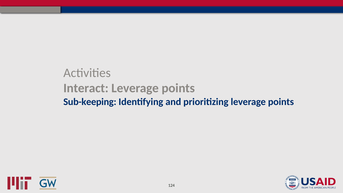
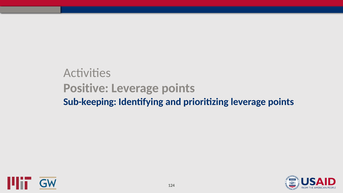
Interact: Interact -> Positive (86, 88)
